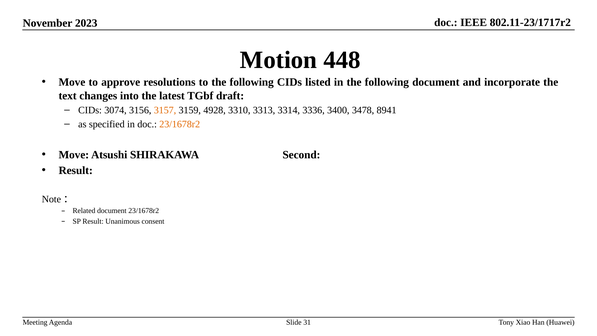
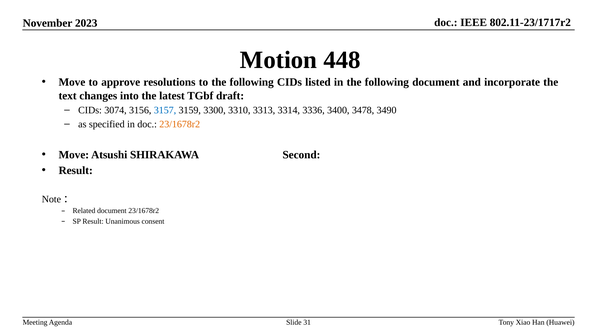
3157 colour: orange -> blue (165, 110)
4928: 4928 -> 3300 (215, 110)
8941: 8941 -> 3490 (387, 110)
